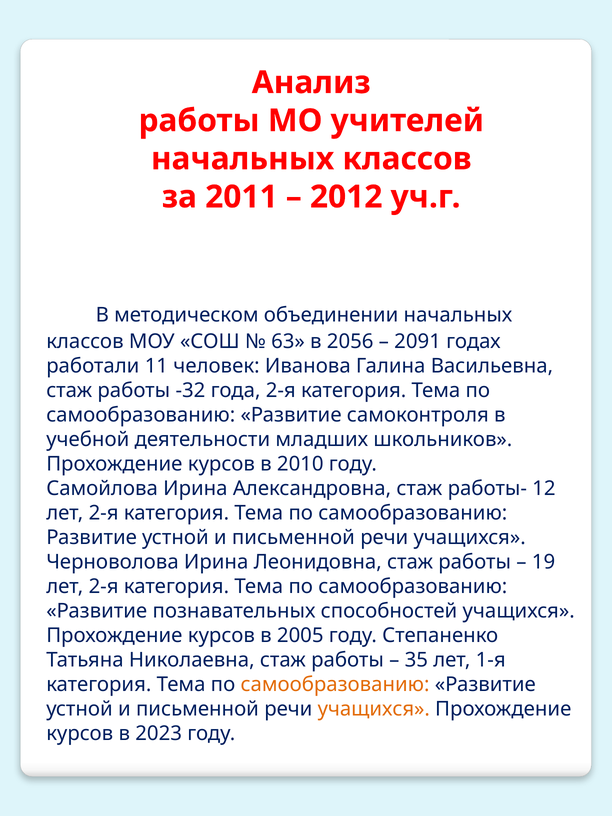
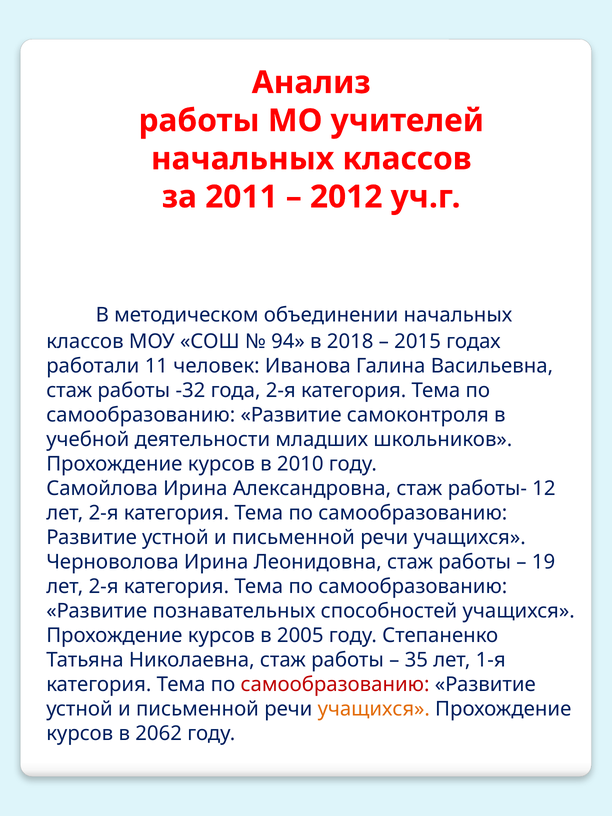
63: 63 -> 94 (288, 342)
2056: 2056 -> 2018 (350, 342)
2091: 2091 -> 2015 (418, 342)
самообразованию colour: orange -> red (335, 684)
2023: 2023 -> 2062 (159, 733)
